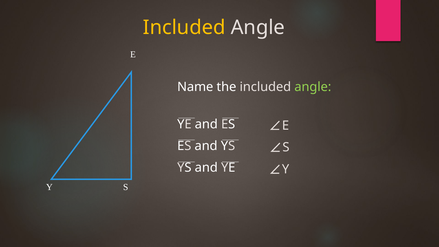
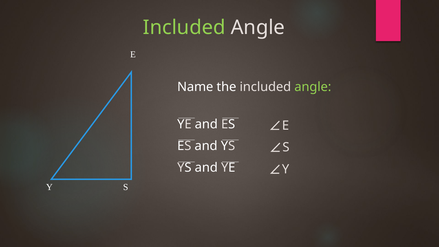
Included colour: yellow -> light green (184, 27)
